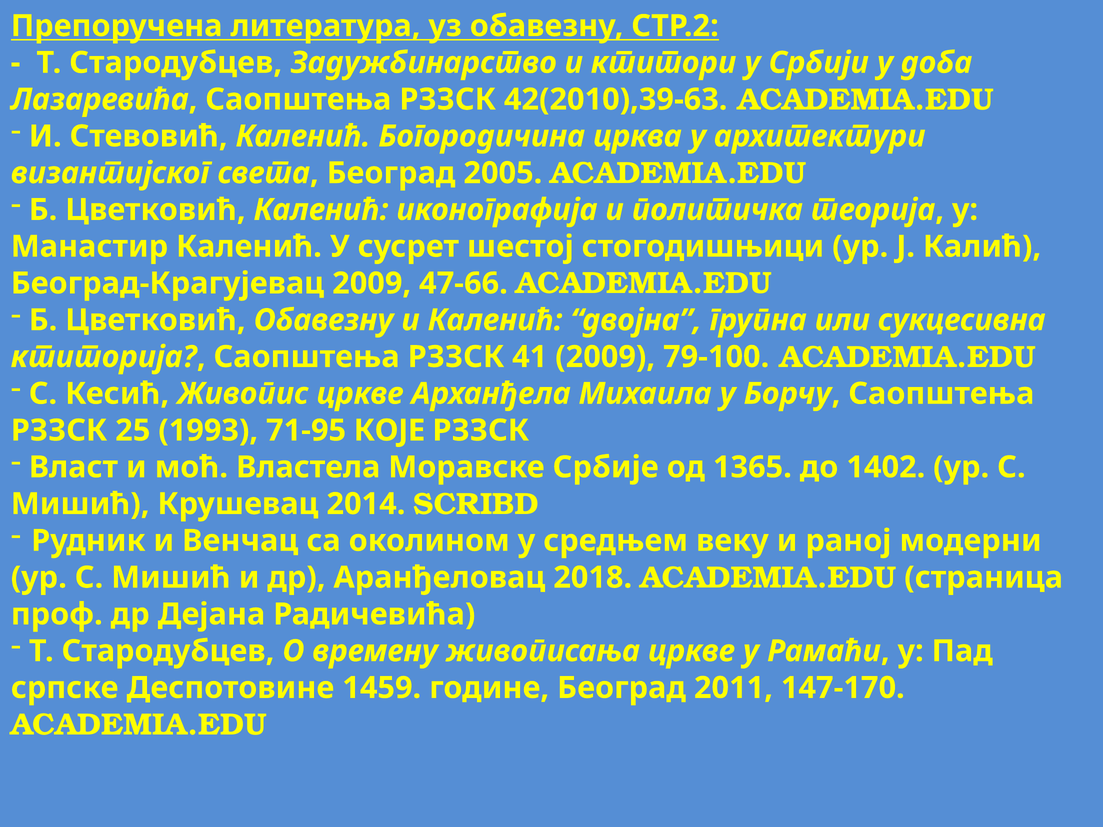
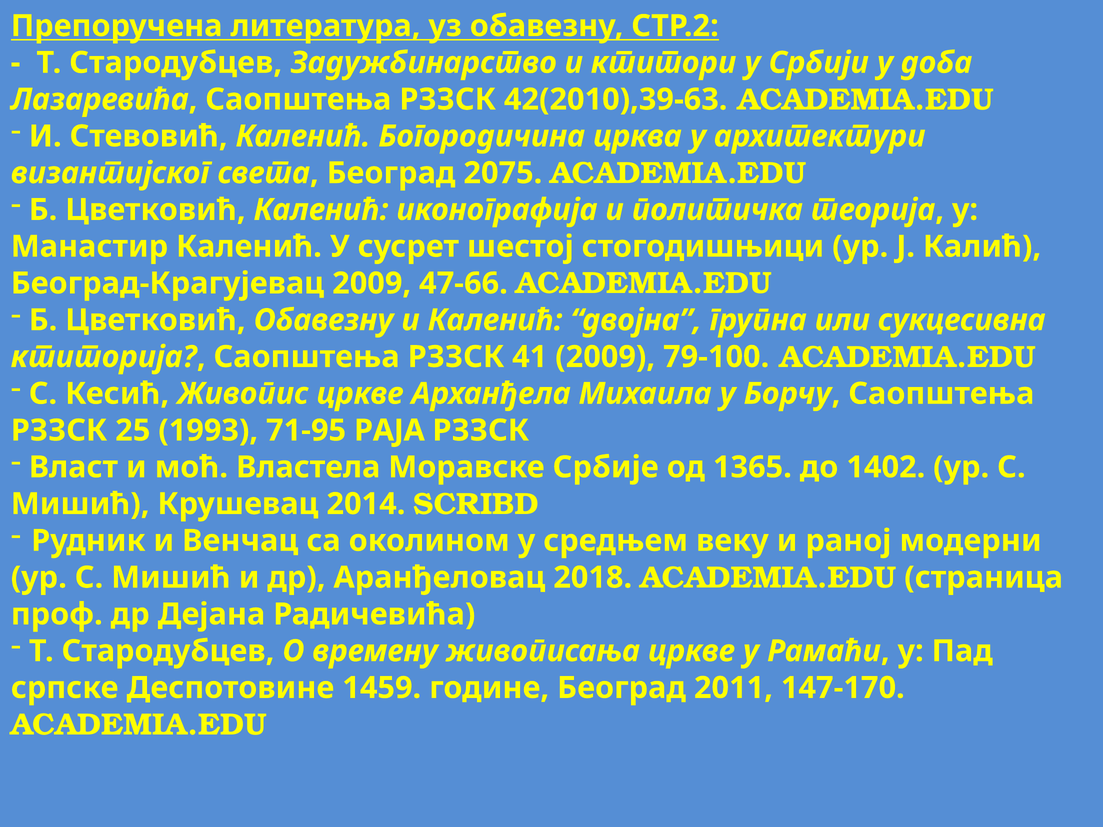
2005: 2005 -> 2075 (503, 173)
КОЈЕ: КОЈЕ -> РАЈА (389, 431)
